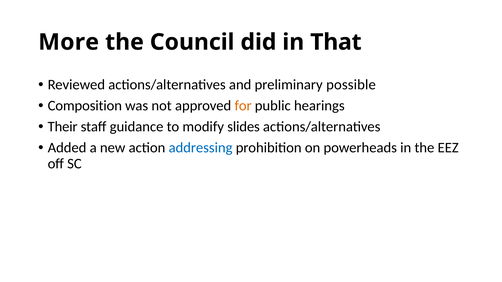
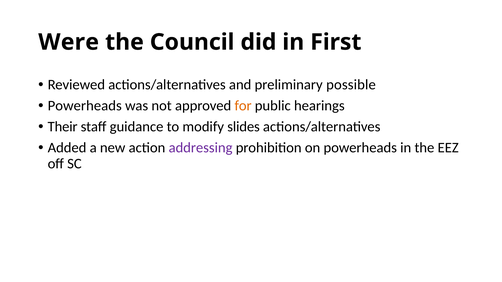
More: More -> Were (69, 42)
That: That -> First (336, 42)
Composition: Composition -> Powerheads (85, 106)
addressing colour: blue -> purple (201, 148)
